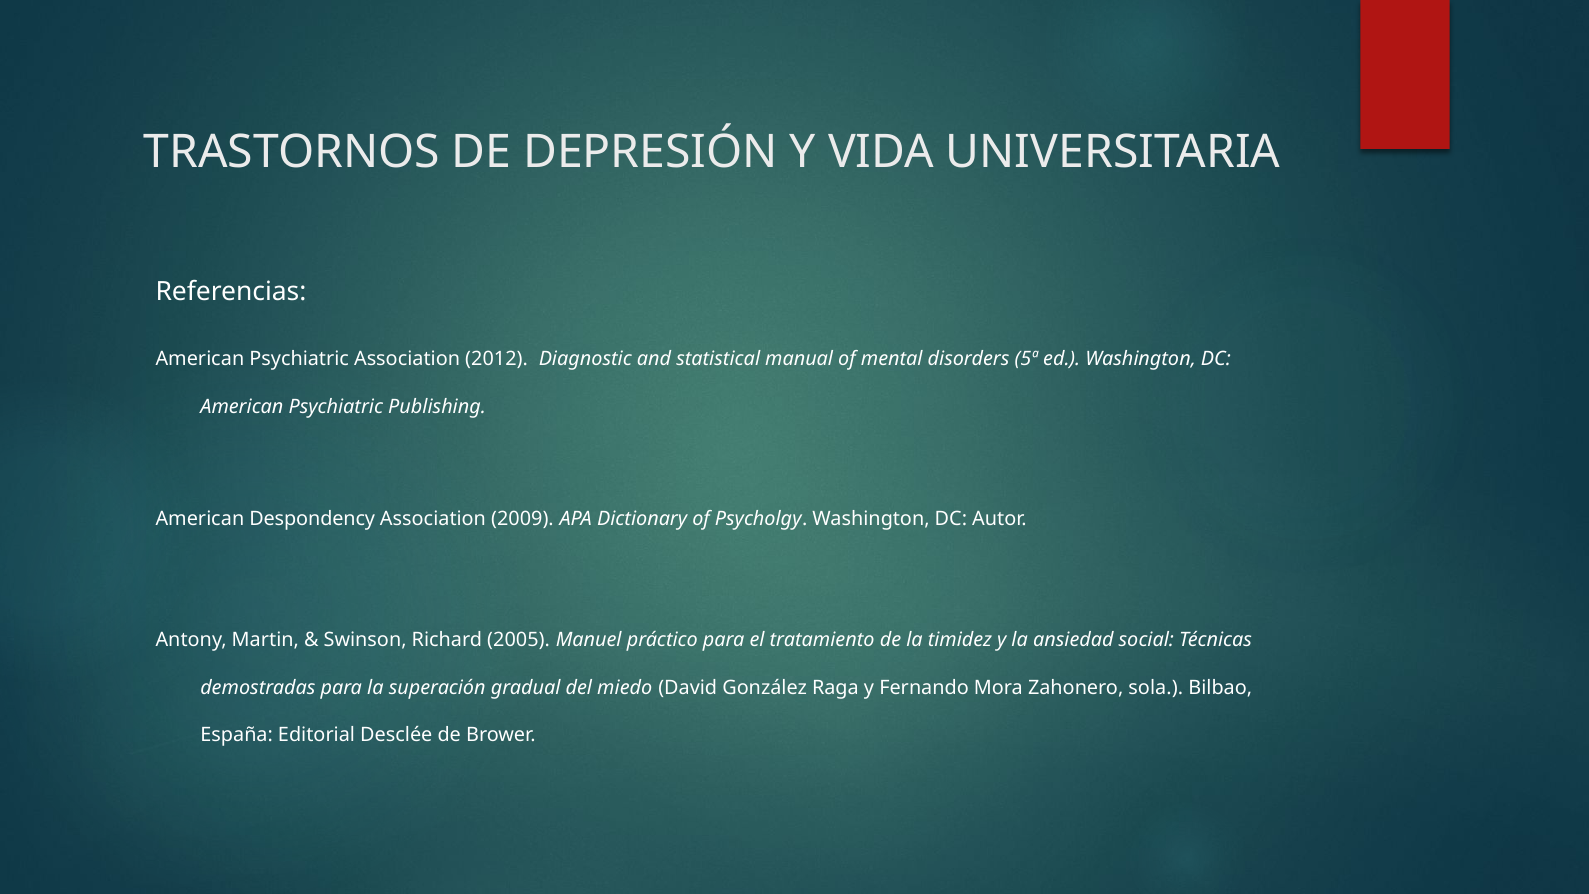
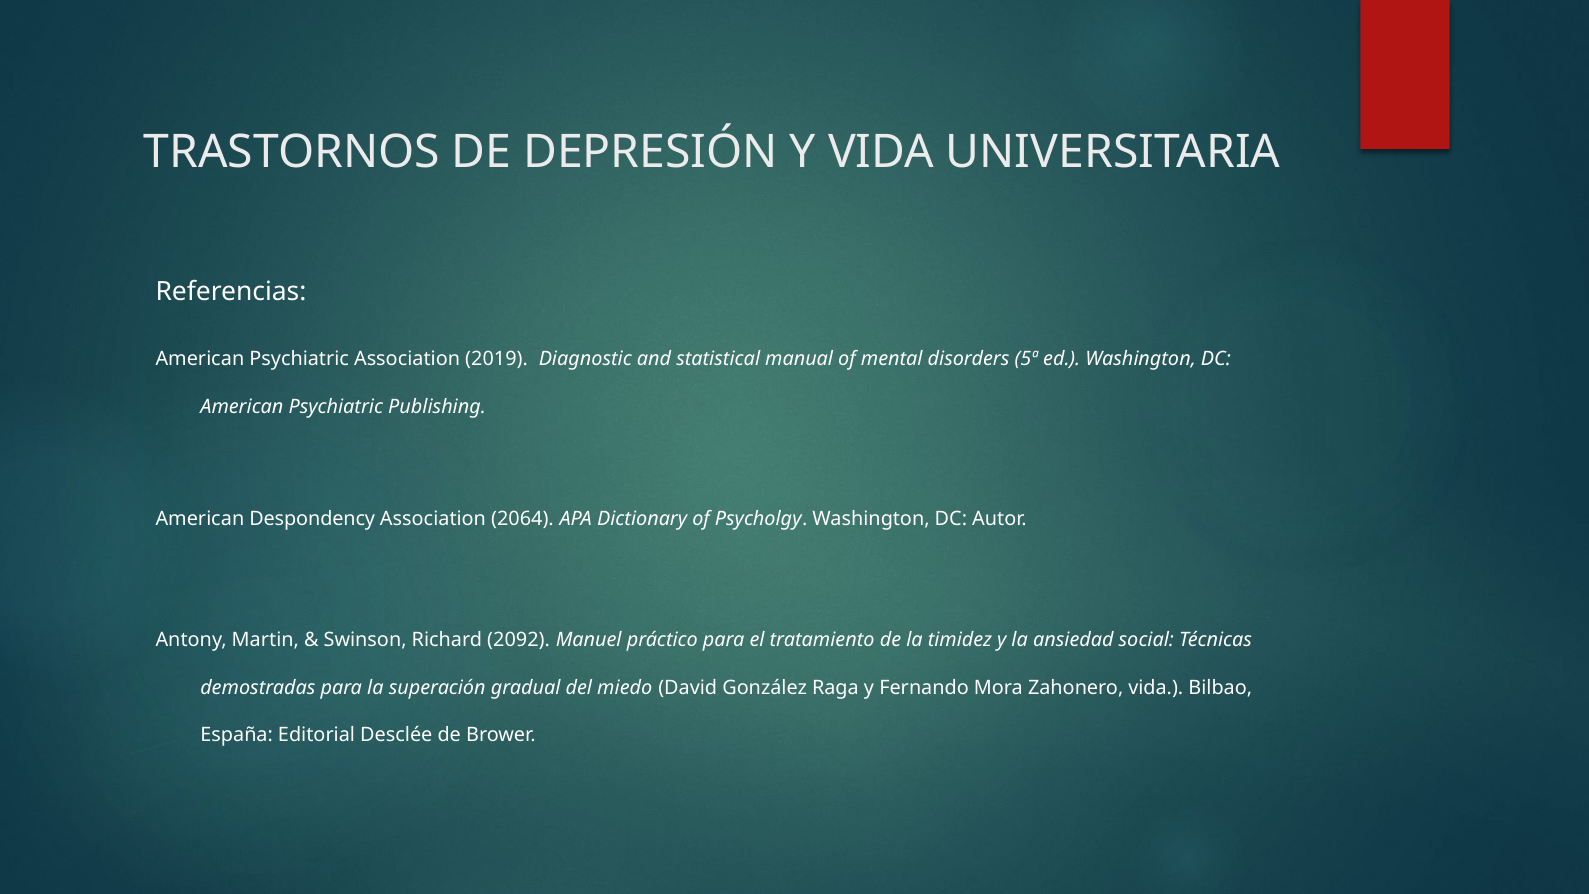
2012: 2012 -> 2019 (497, 359)
2009: 2009 -> 2064 (522, 519)
2005: 2005 -> 2092 (519, 640)
Zahonero sola: sola -> vida (1156, 687)
